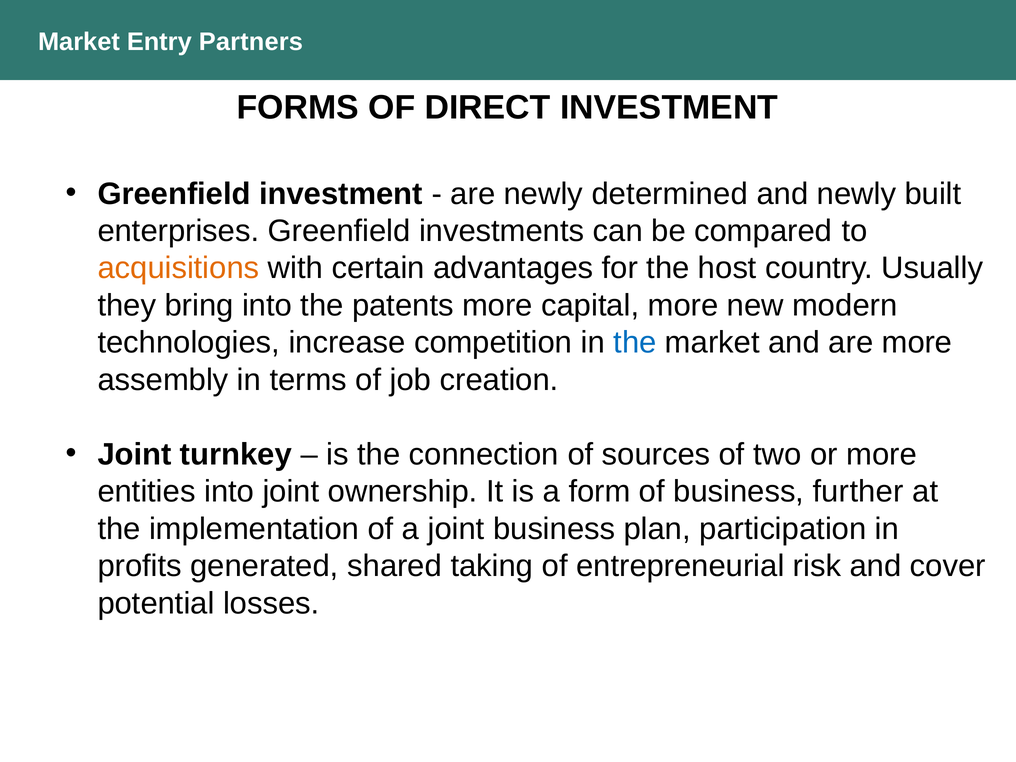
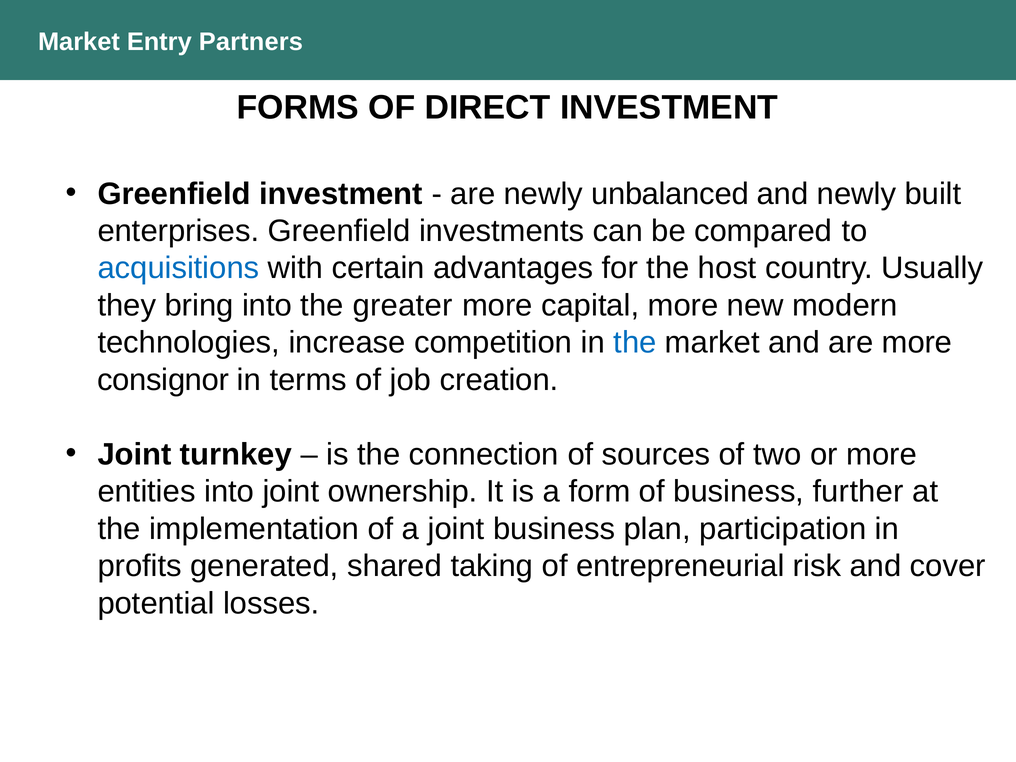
determined: determined -> unbalanced (670, 194)
acquisitions colour: orange -> blue (178, 268)
patents: patents -> greater (403, 305)
assembly: assembly -> consignor (163, 380)
